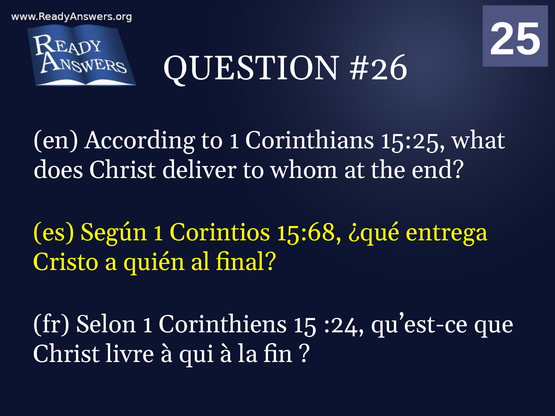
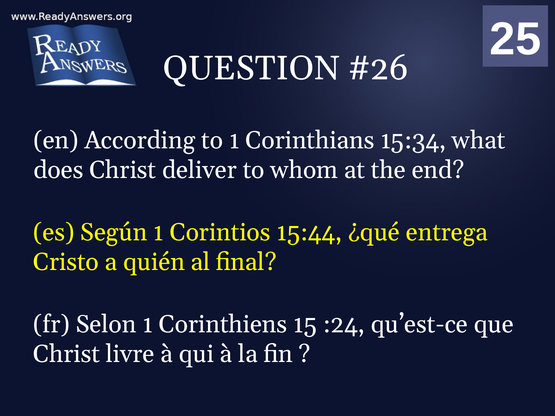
15:25: 15:25 -> 15:34 (413, 140)
15:68: 15:68 -> 15:44 (309, 232)
